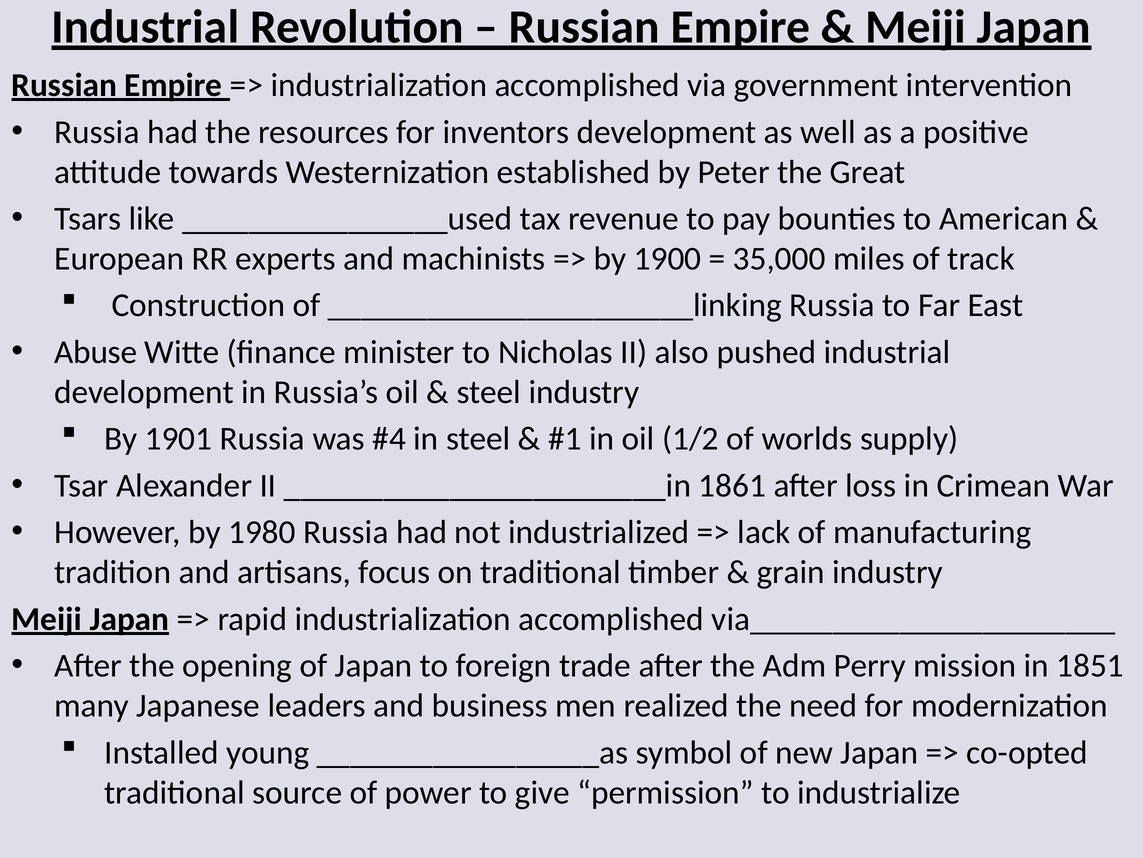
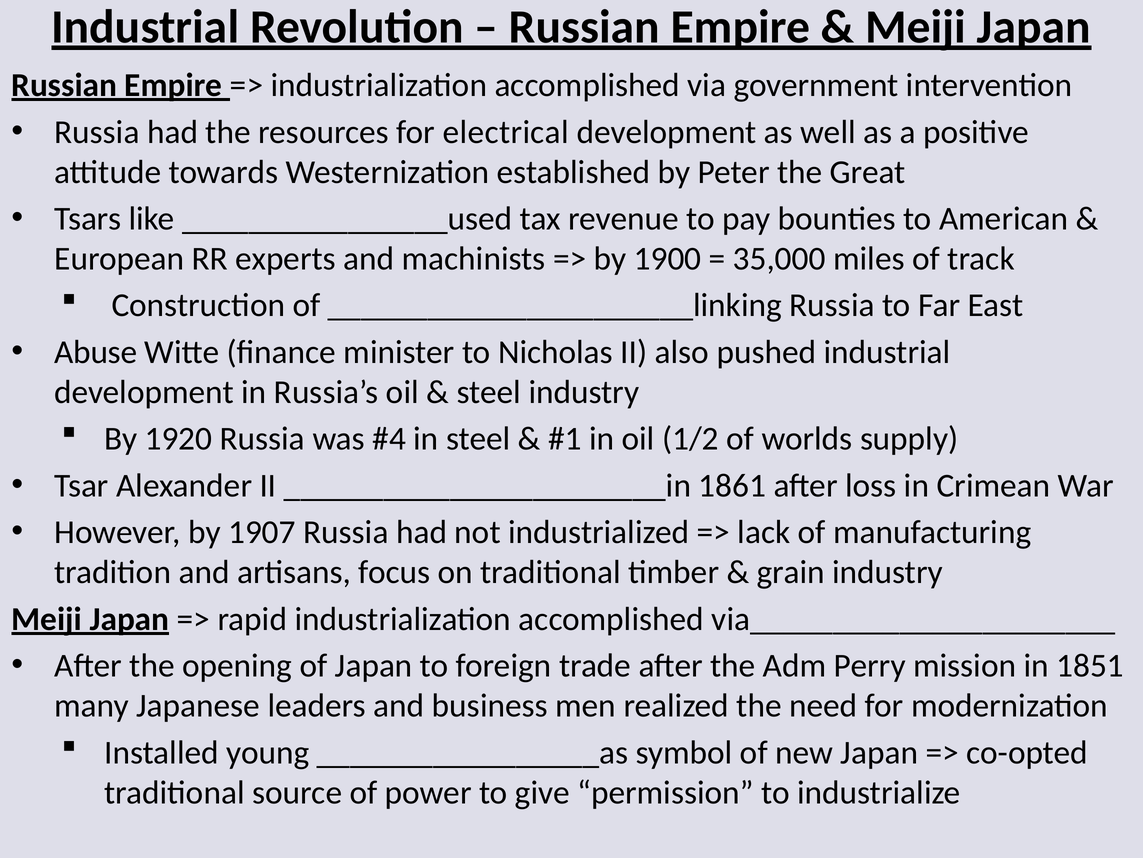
inventors: inventors -> electrical (506, 132)
1901: 1901 -> 1920 (178, 439)
1980: 1980 -> 1907 (262, 532)
